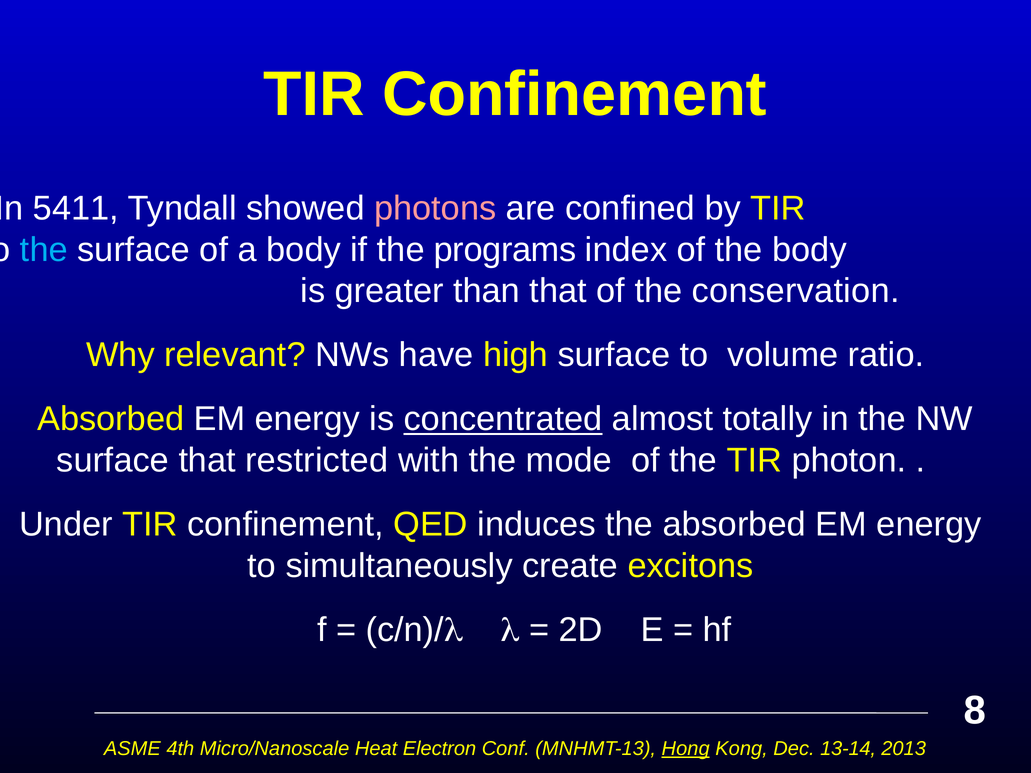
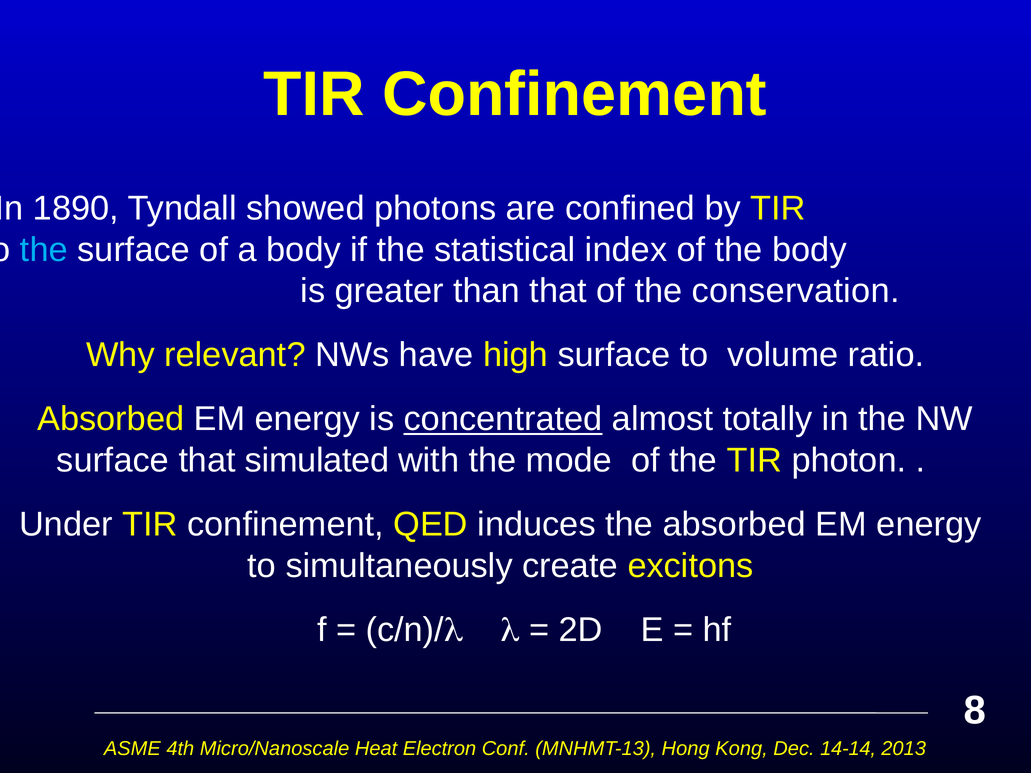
5411: 5411 -> 1890 (76, 209)
photons colour: pink -> white (435, 209)
programs: programs -> statistical (505, 250)
restricted: restricted -> simulated (317, 461)
Hong underline: present -> none (686, 749)
13-14: 13-14 -> 14-14 (848, 749)
